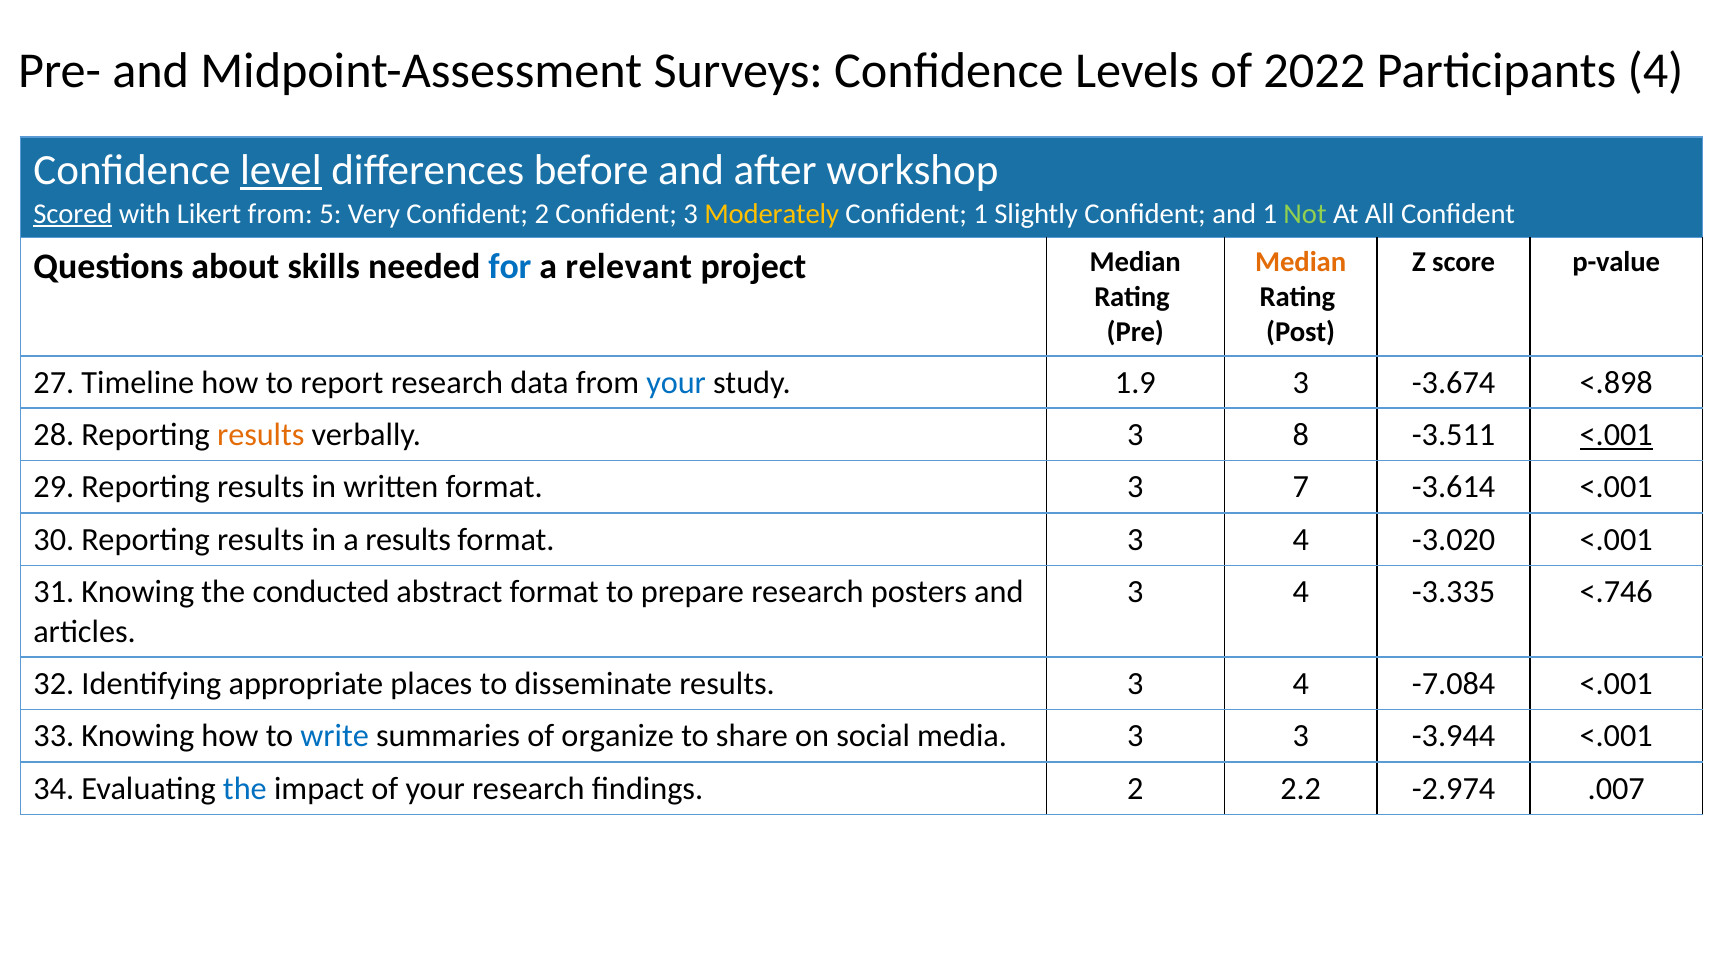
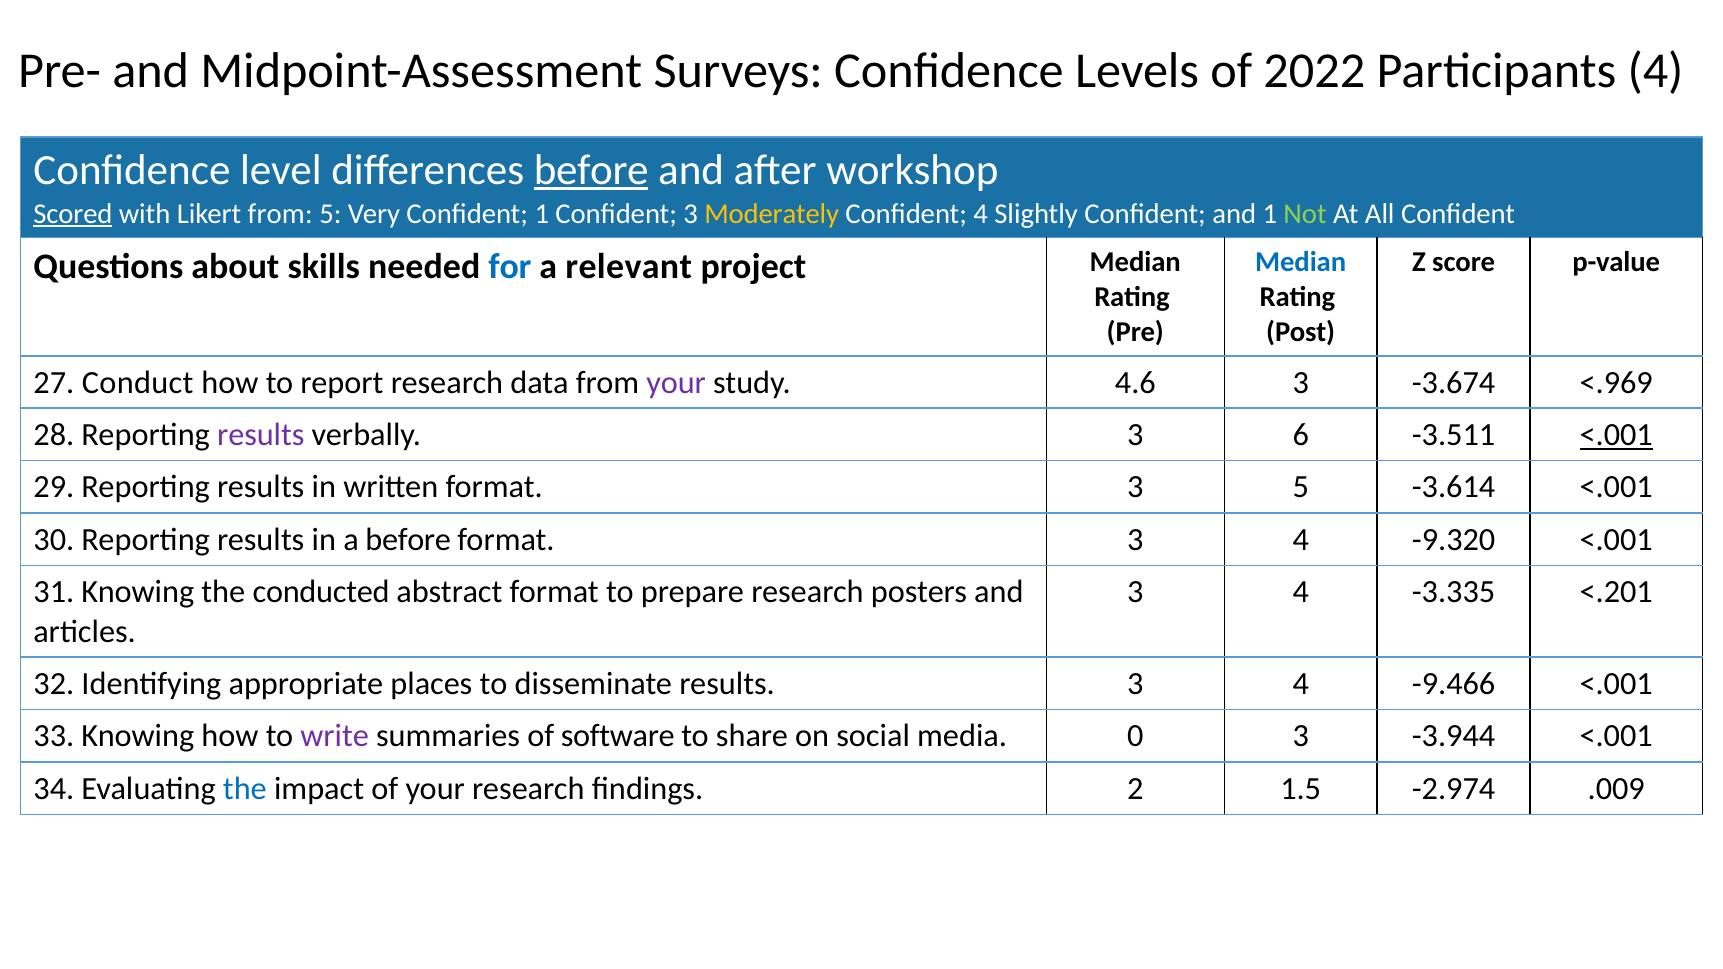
level underline: present -> none (281, 170)
before underline: none -> present (591, 170)
Confident 2: 2 -> 1 (542, 214)
Confident 1: 1 -> 4 (981, 214)
Median colour: orange -> blue (1301, 262)
Timeline: Timeline -> Conduct (138, 382)
your colour: blue -> purple (676, 382)
1.9: 1.9 -> 4.6 (1135, 382)
<.898: <.898 -> <.969 (1616, 382)
results colour: orange -> purple (261, 435)
8: 8 -> 6 (1301, 435)
3 7: 7 -> 5 (1301, 487)
a results: results -> before (408, 540)
-3.020: -3.020 -> -9.320 (1454, 540)
<.746: <.746 -> <.201 (1616, 592)
-7.084: -7.084 -> -9.466 (1454, 684)
write colour: blue -> purple (335, 736)
organize: organize -> software (618, 736)
media 3: 3 -> 0 (1135, 736)
2.2: 2.2 -> 1.5 (1301, 789)
.007: .007 -> .009 (1616, 789)
